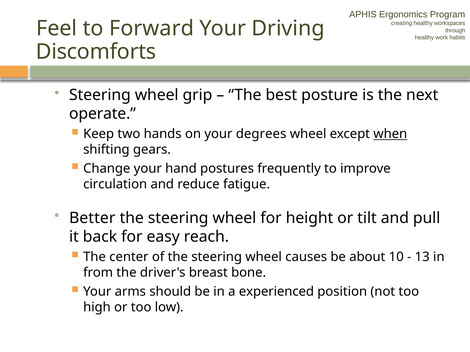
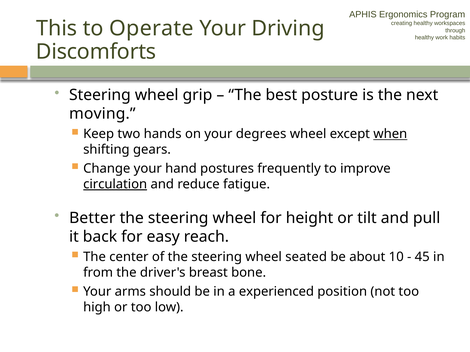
Feel: Feel -> This (57, 29)
Forward: Forward -> Operate (151, 29)
operate: operate -> moving (102, 114)
circulation underline: none -> present (115, 184)
causes: causes -> seated (306, 257)
13: 13 -> 45 (422, 257)
